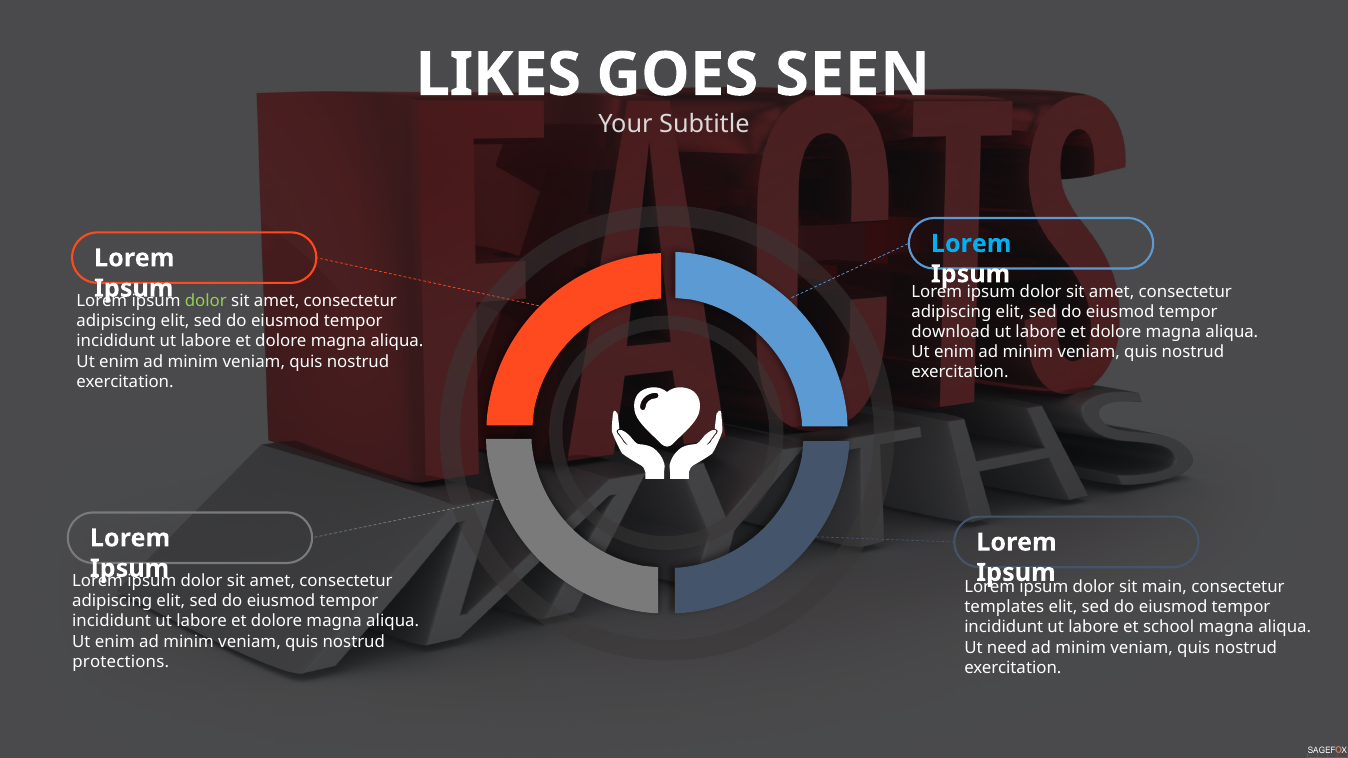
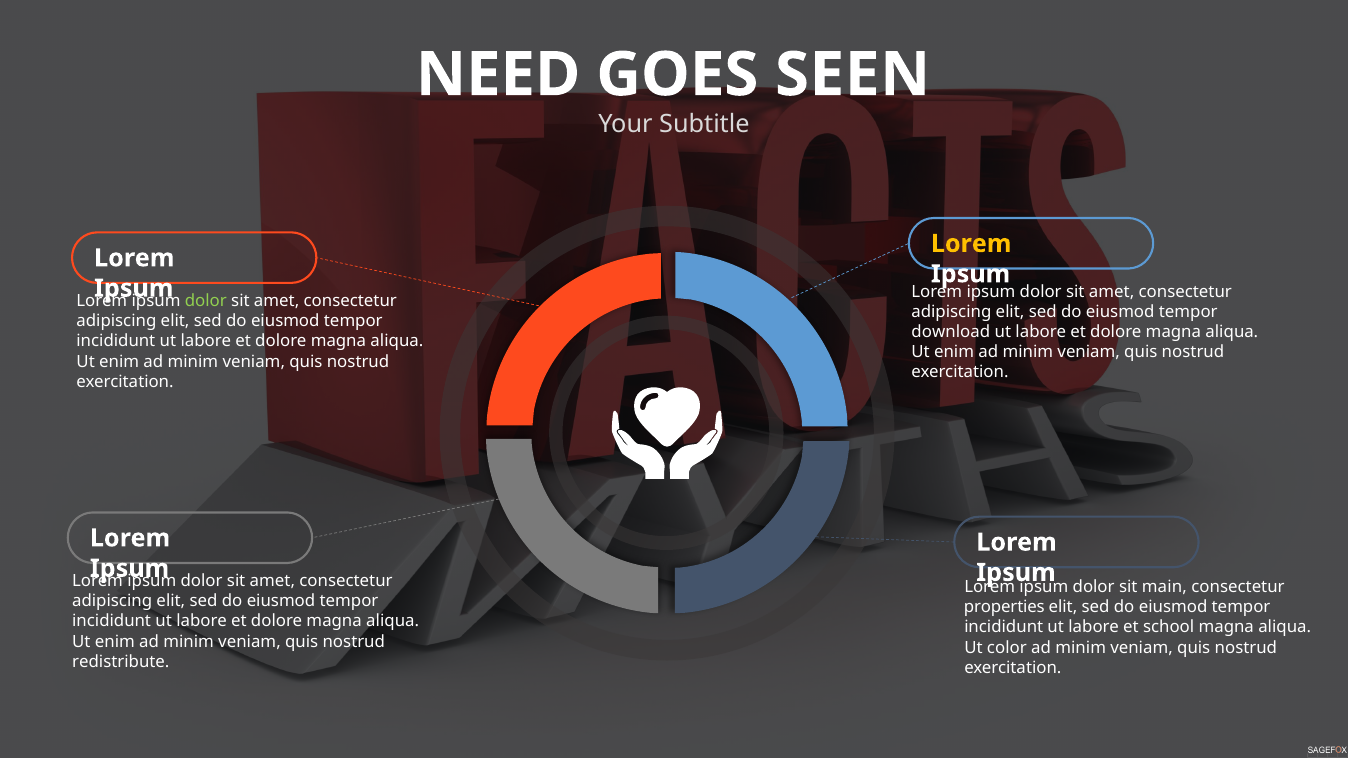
LIKES: LIKES -> NEED (498, 75)
Lorem colour: light blue -> yellow (971, 244)
templates: templates -> properties (1004, 607)
need: need -> color (1007, 648)
protections: protections -> redistribute (121, 662)
